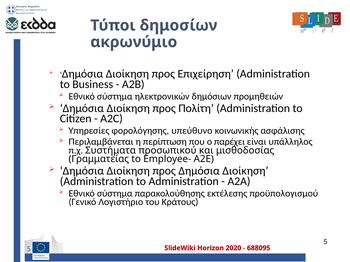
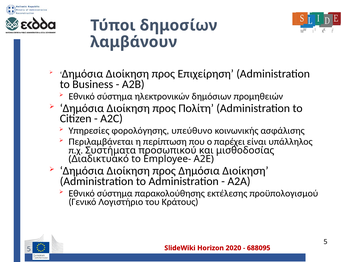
ακρωνύμιο: ακρωνύμιο -> λαμβάνουν (134, 42)
Γραμματείας: Γραμματείας -> Διαδικτυακό (99, 159)
